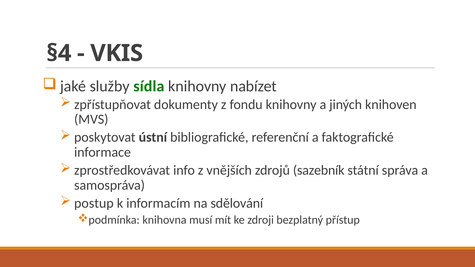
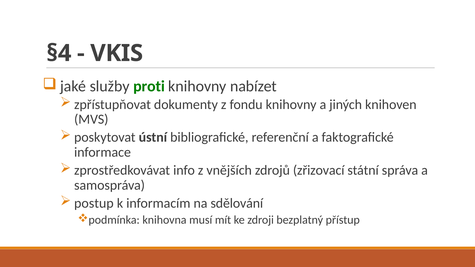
sídla: sídla -> proti (149, 86)
sazebník: sazebník -> zřizovací (319, 170)
